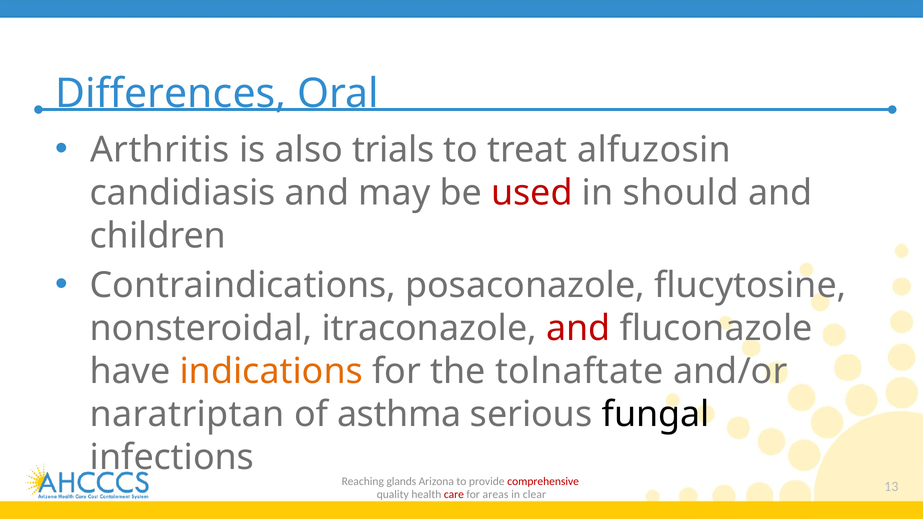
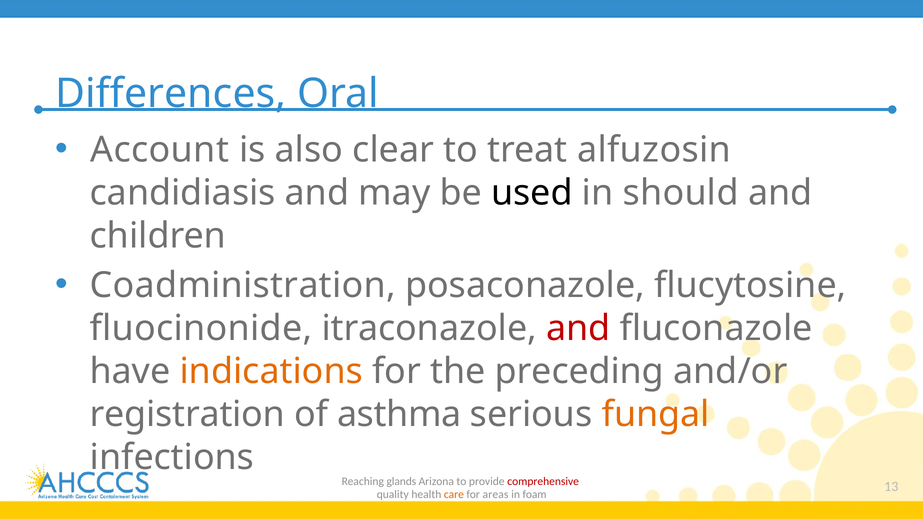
Arthritis: Arthritis -> Account (160, 150)
trials: trials -> clear (393, 150)
used colour: red -> black (532, 193)
Contraindications: Contraindications -> Coadministration (243, 285)
nonsteroidal: nonsteroidal -> fluocinonide (201, 329)
tolnaftate: tolnaftate -> preceding (579, 372)
naratriptan: naratriptan -> registration (187, 415)
fungal colour: black -> orange (656, 415)
care colour: red -> orange (454, 494)
clear: clear -> foam (535, 494)
